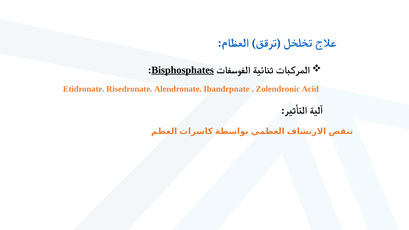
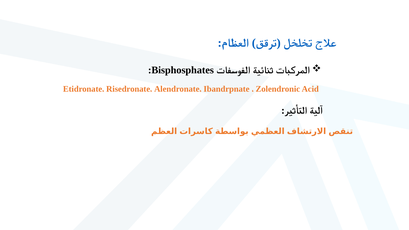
Bisphosphates underline: present -> none (183, 70)
